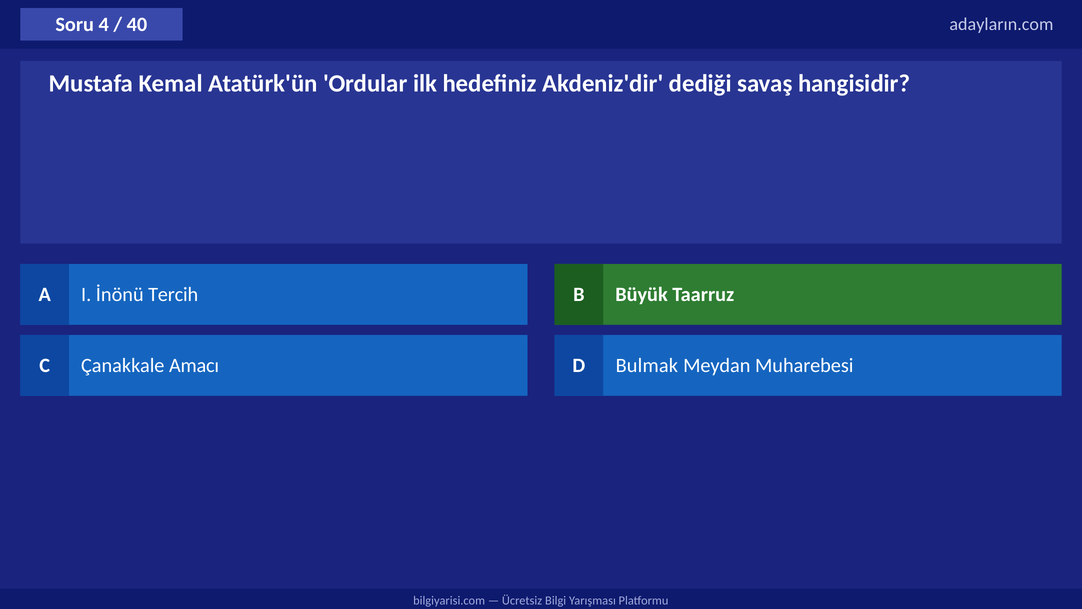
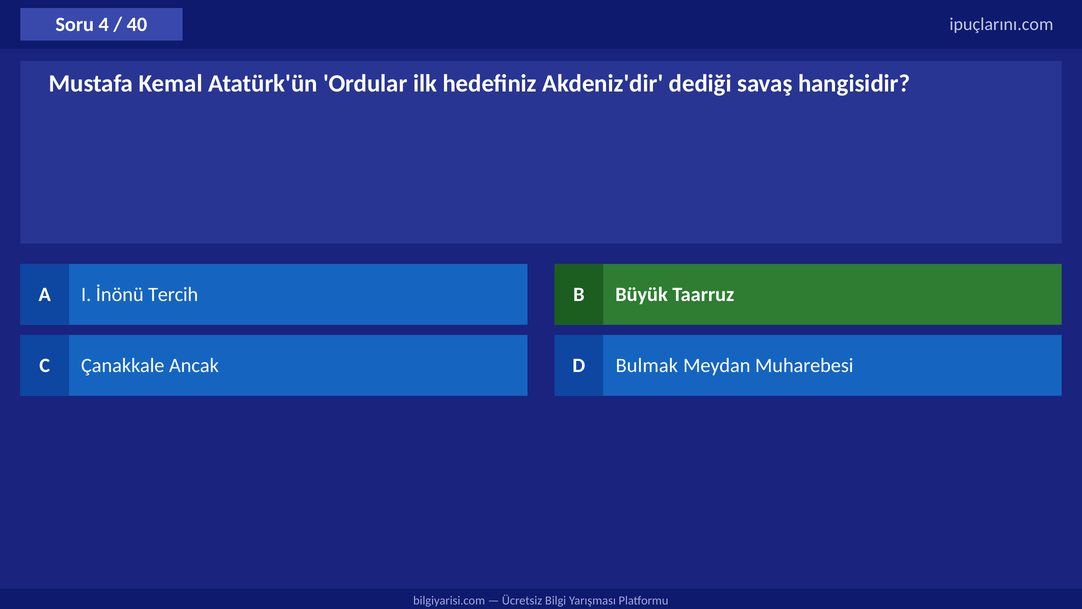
adayların.com: adayların.com -> ipuçlarını.com (1001, 25)
Amacı: Amacı -> Ancak (194, 365)
